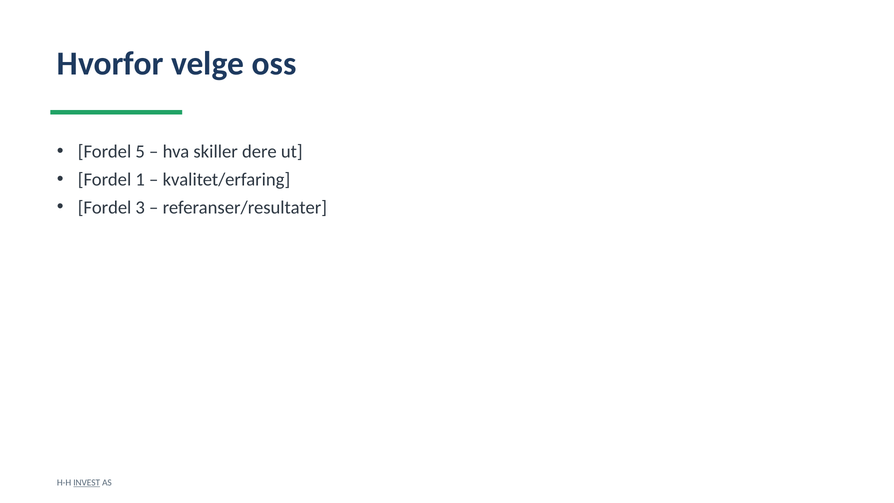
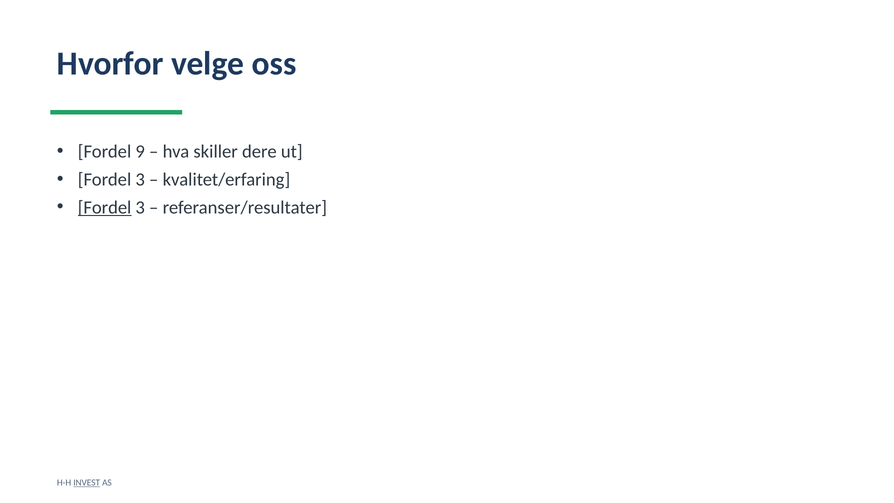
5: 5 -> 9 (140, 151)
1: 1 -> 3 (140, 179)
Fordel underline: none -> present (105, 207)
